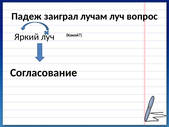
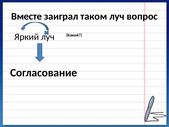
Падеж: Падеж -> Вместе (27, 16)
лучам: лучам -> таком (94, 16)
